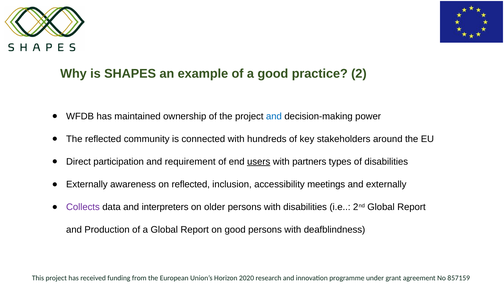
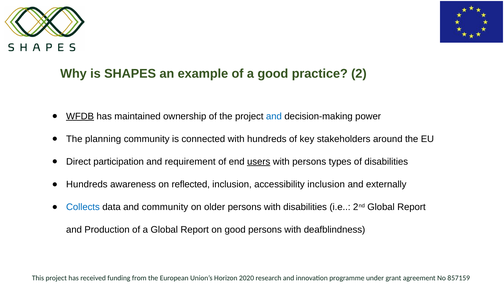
WFDB underline: none -> present (80, 116)
The reflected: reflected -> planning (103, 139)
with partners: partners -> persons (309, 161)
Externally: Externally -> Hundreds (87, 184)
accessibility meetings: meetings -> inclusion (326, 184)
Collects colour: purple -> blue (83, 207)
and interpreters: interpreters -> community (165, 207)
